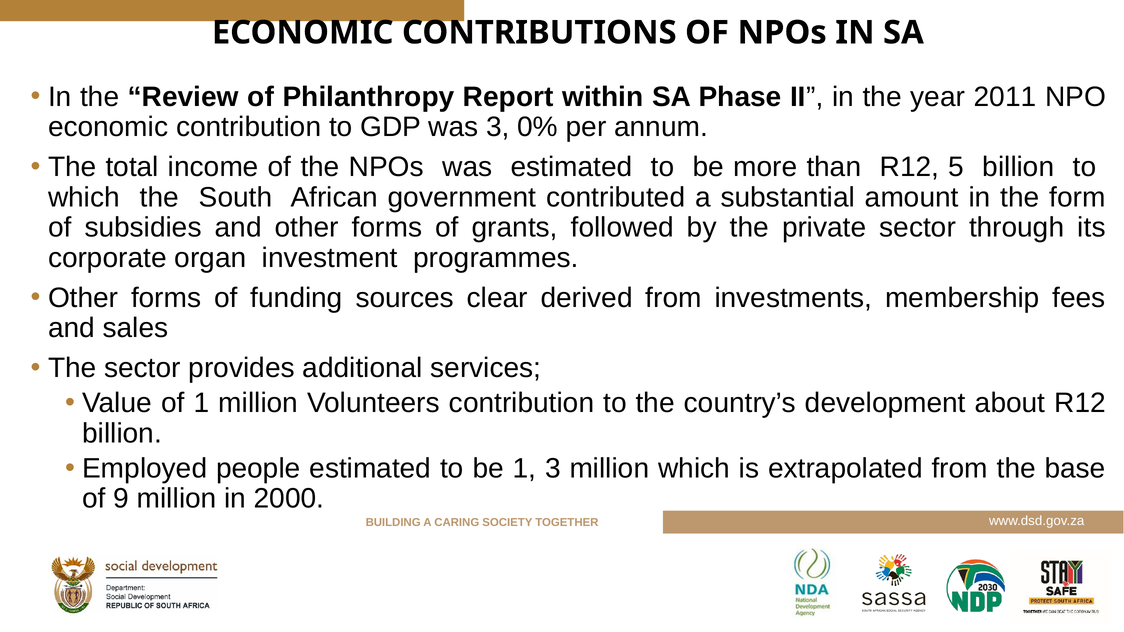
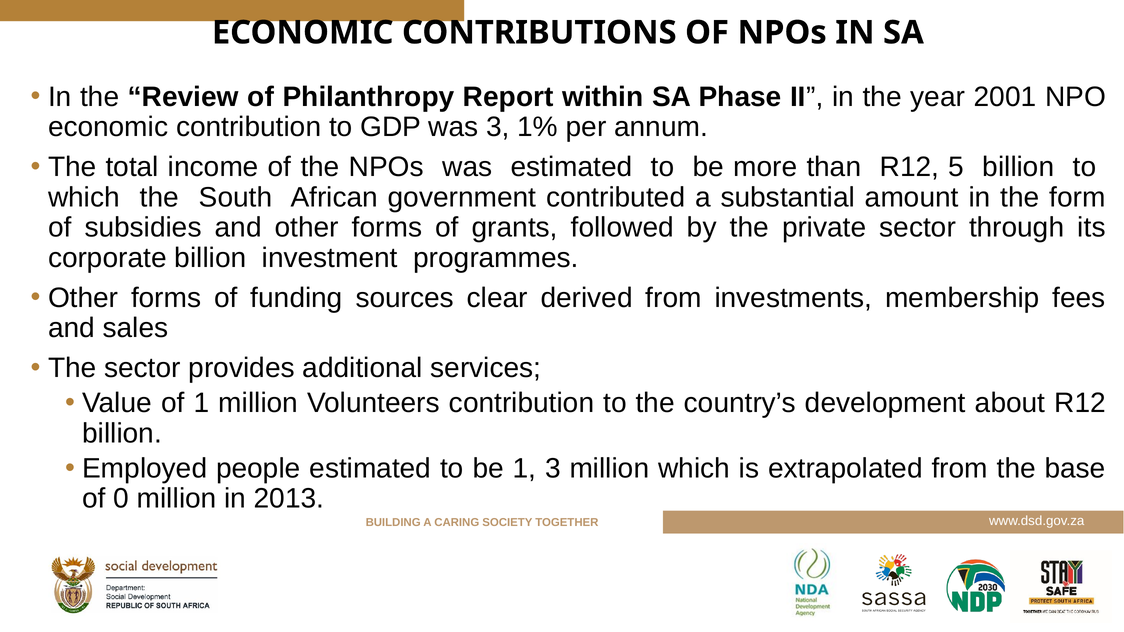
2011: 2011 -> 2001 (1005, 97)
0%: 0% -> 1% (538, 127)
corporate organ: organ -> billion (210, 258)
9: 9 -> 0 (121, 499)
2000: 2000 -> 2013 (289, 499)
